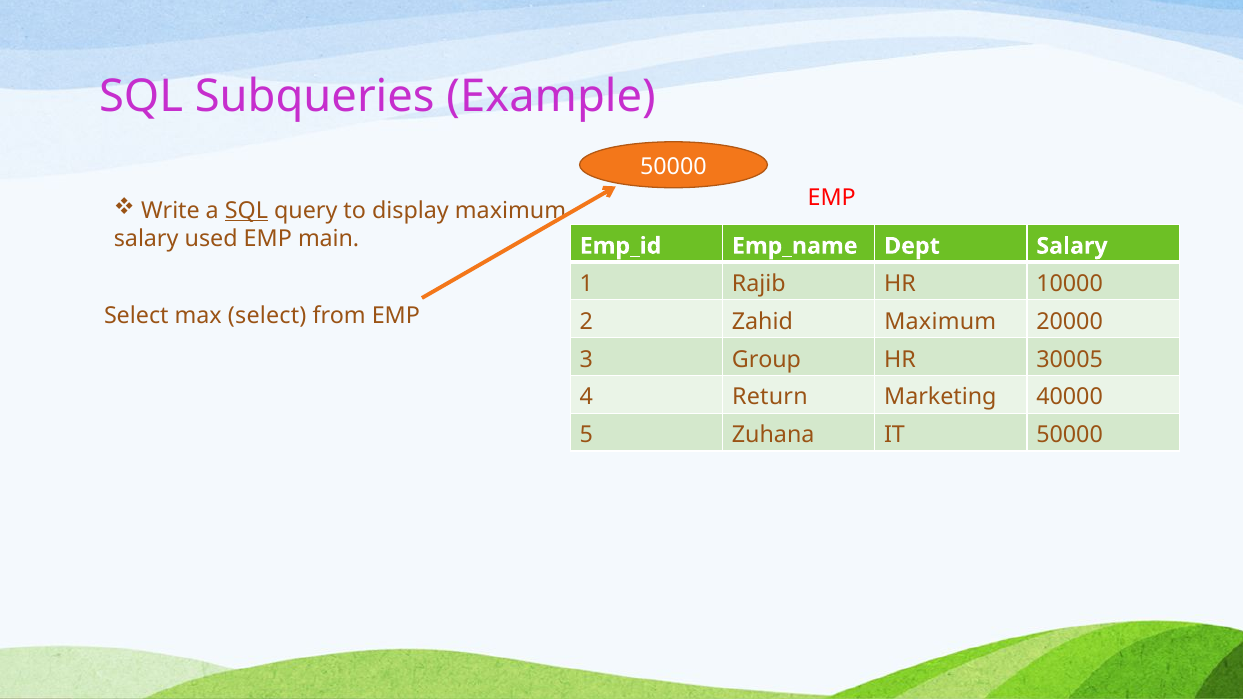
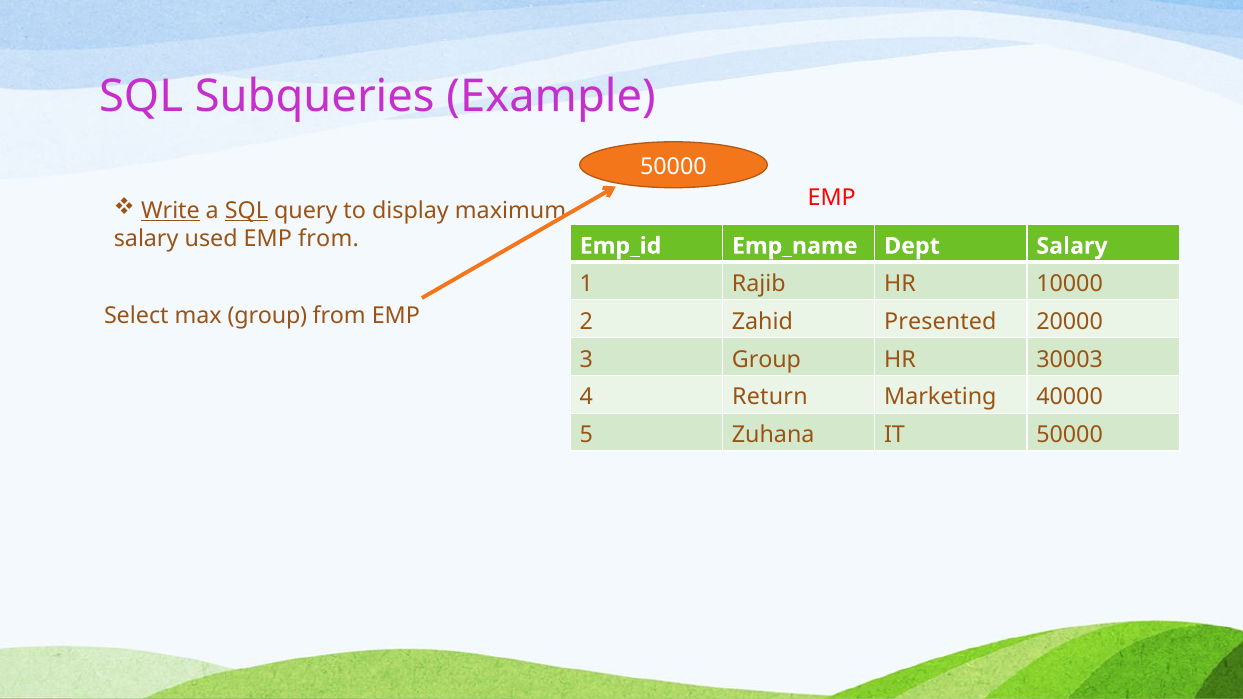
Write underline: none -> present (170, 210)
EMP main: main -> from (328, 238)
max select: select -> group (267, 316)
Zahid Maximum: Maximum -> Presented (940, 322)
30005: 30005 -> 30003 (1070, 359)
